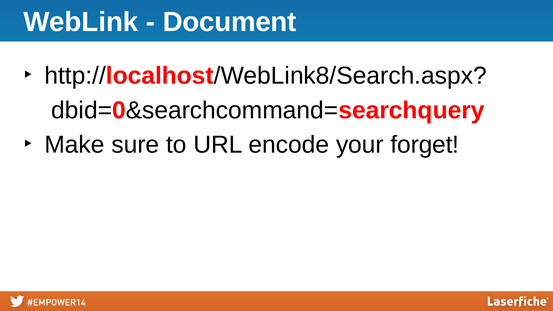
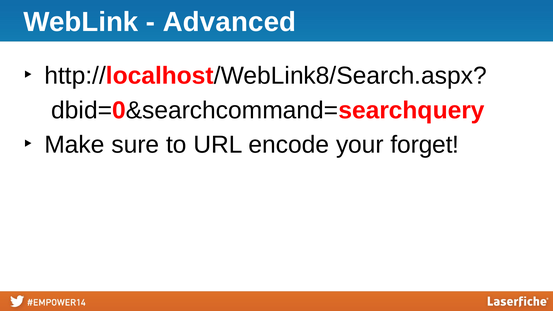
Document: Document -> Advanced (229, 22)
